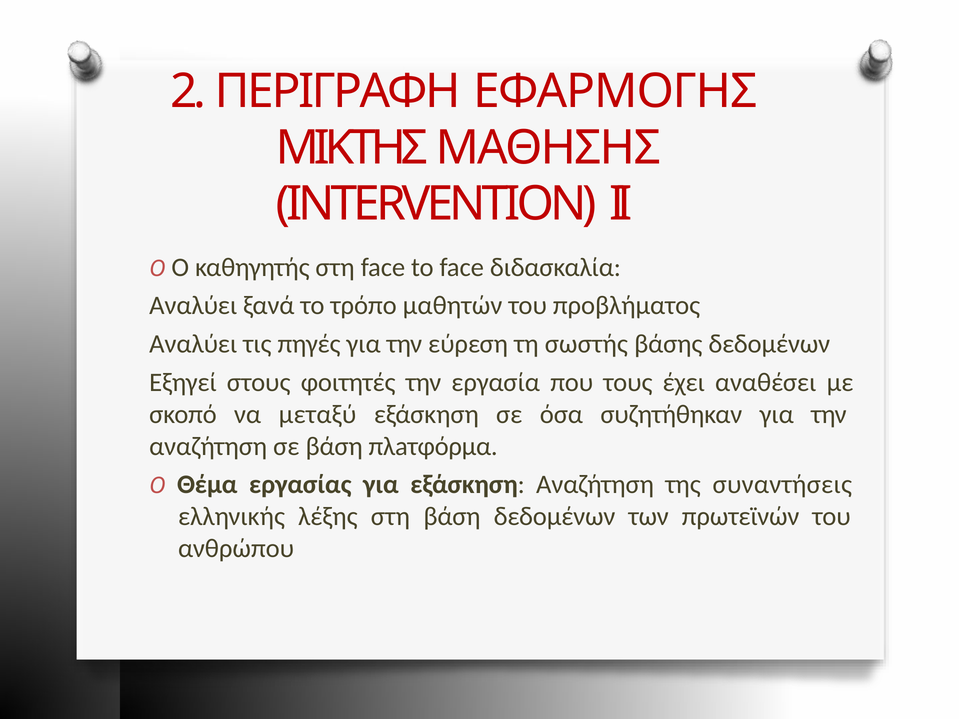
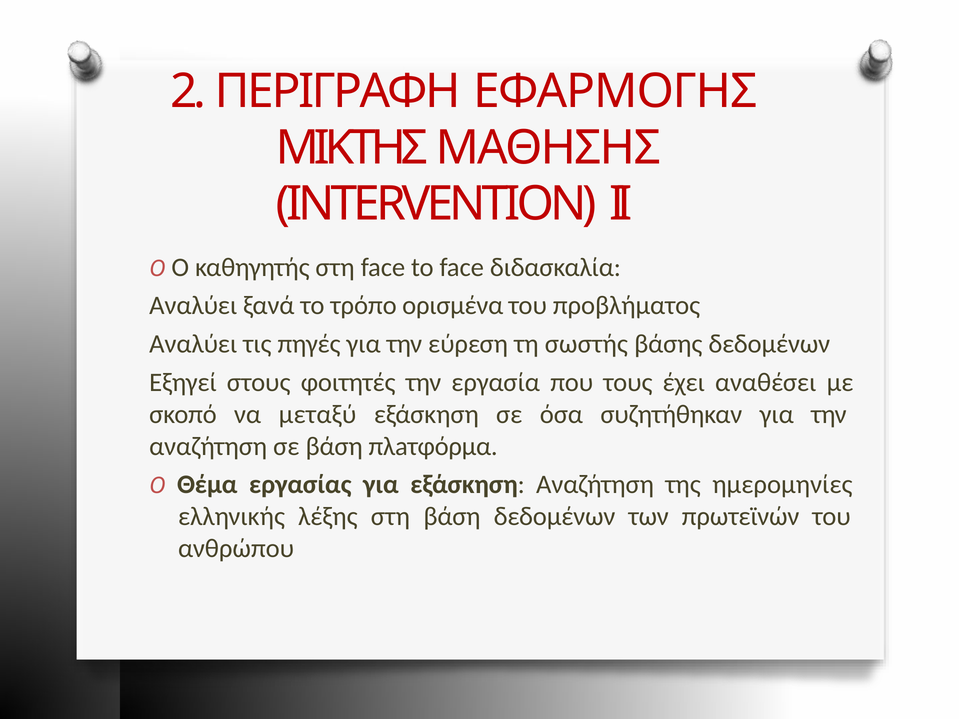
μαθητών: μαθητών -> ορισμένα (453, 306)
συναντήσεις: συναντήσεις -> ημερομηνίες (782, 485)
